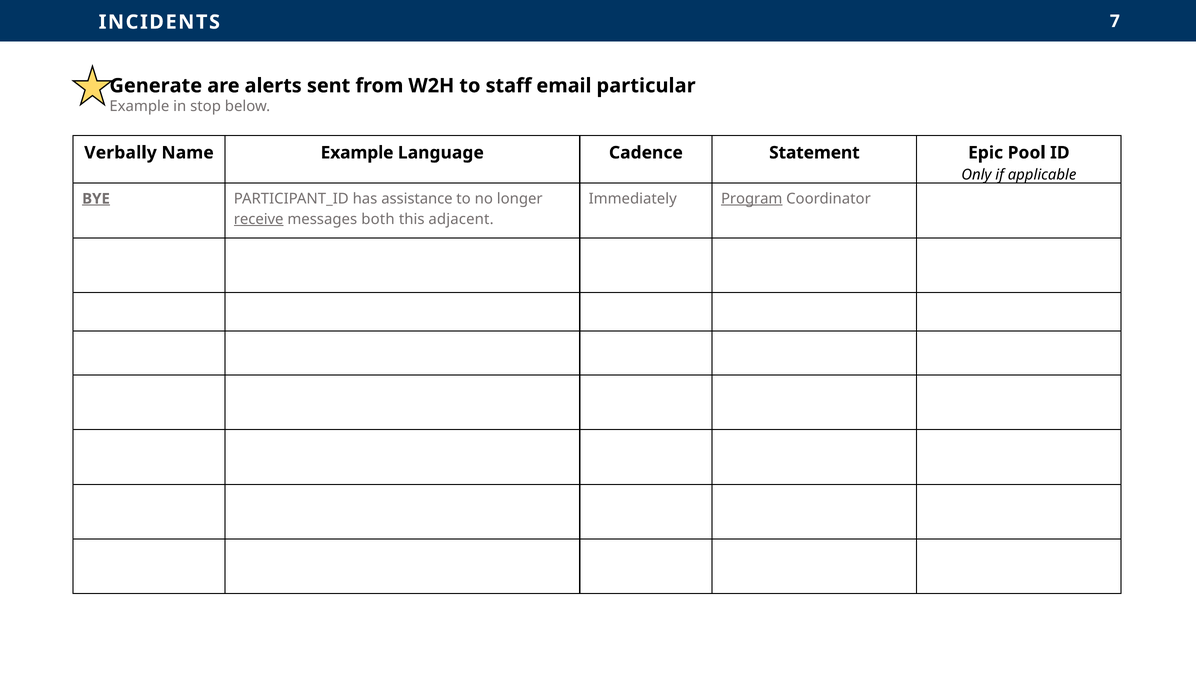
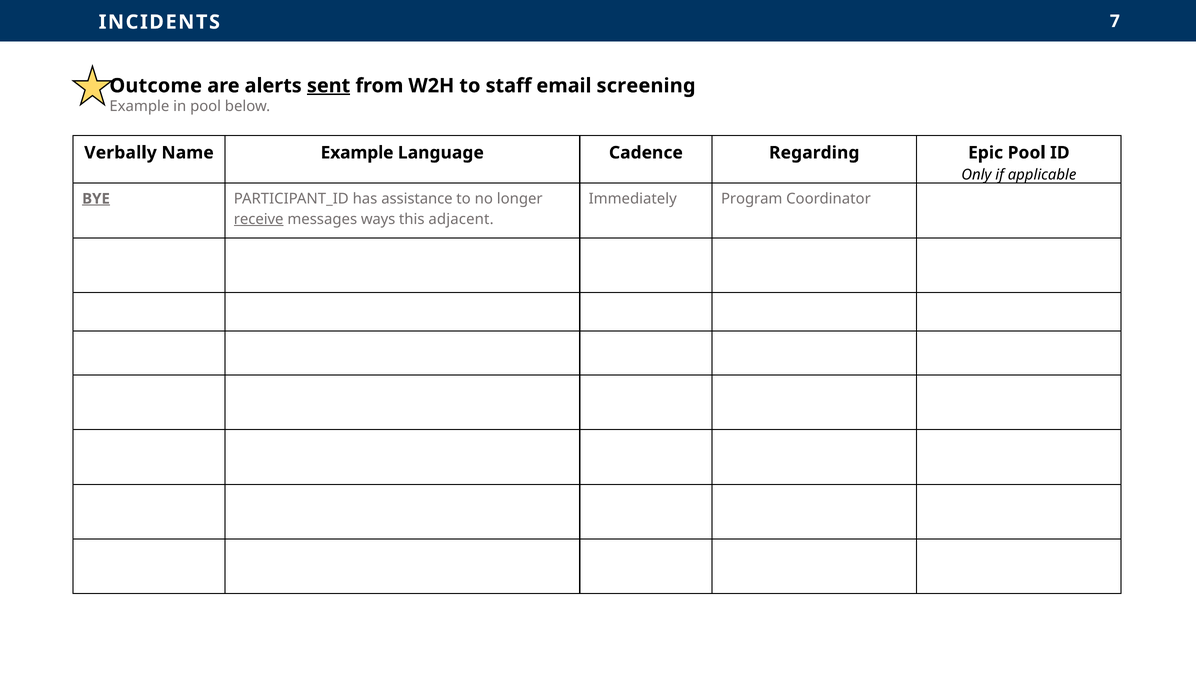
Generate: Generate -> Outcome (156, 86)
sent underline: none -> present (329, 86)
particular: particular -> screening (646, 86)
in stop: stop -> pool (206, 106)
Statement: Statement -> Regarding (814, 153)
Program underline: present -> none (752, 199)
both: both -> ways (378, 219)
